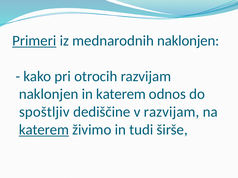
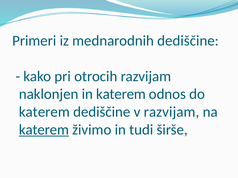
Primeri underline: present -> none (34, 41)
mednarodnih naklonjen: naklonjen -> dediščine (188, 41)
spoštljiv: spoštljiv -> katerem (44, 112)
